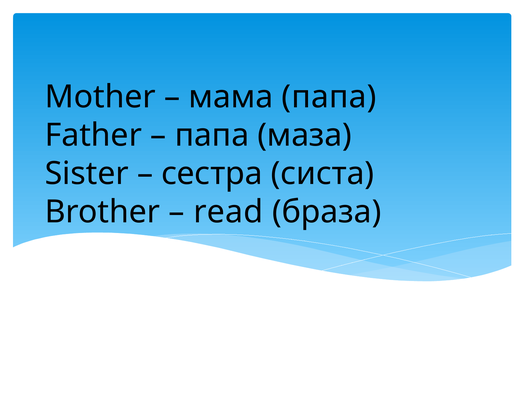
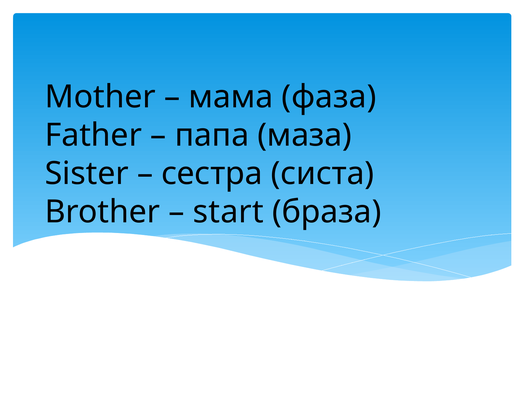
мама папа: папа -> фаза (329, 97)
read: read -> start (228, 212)
